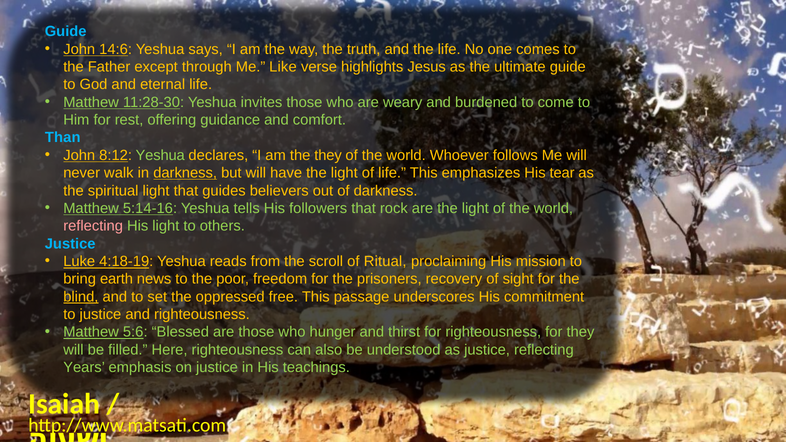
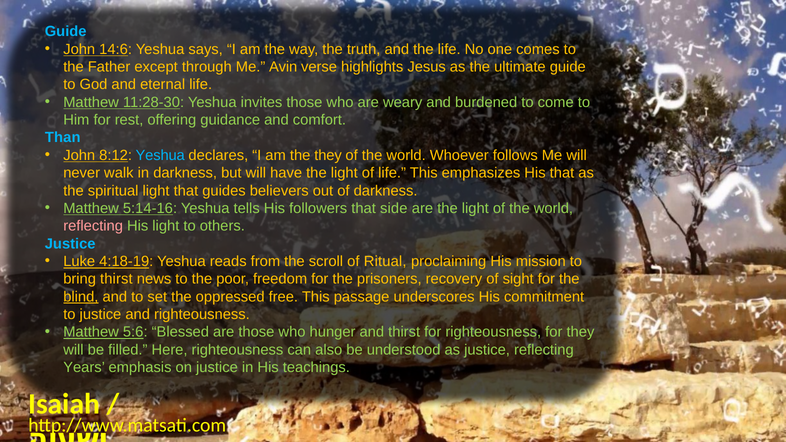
Like: Like -> Avin (283, 67)
Yeshua colour: light green -> light blue (160, 155)
darkness underline: present -> none (185, 173)
His tear: tear -> that (562, 173)
rock: rock -> side (394, 208)
bring earth: earth -> thirst (116, 279)
